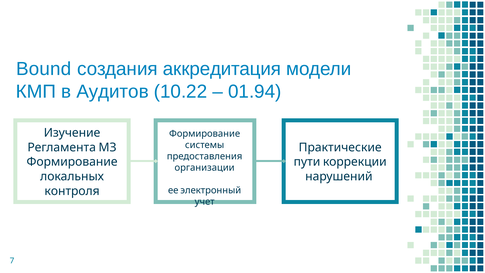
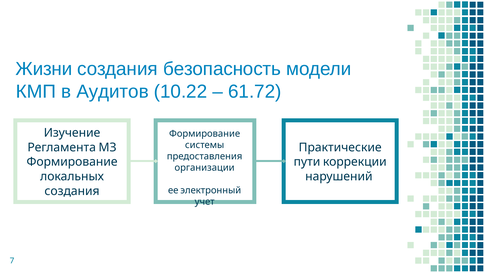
Bound: Bound -> Жизни (44, 69)
аккредитация: аккредитация -> безопасность (222, 69)
01.94: 01.94 -> 61.72 (255, 92)
контроля: контроля -> создания (72, 191)
